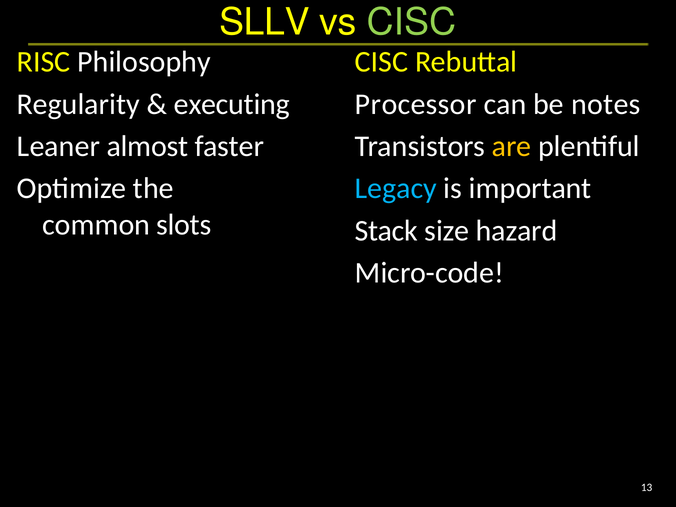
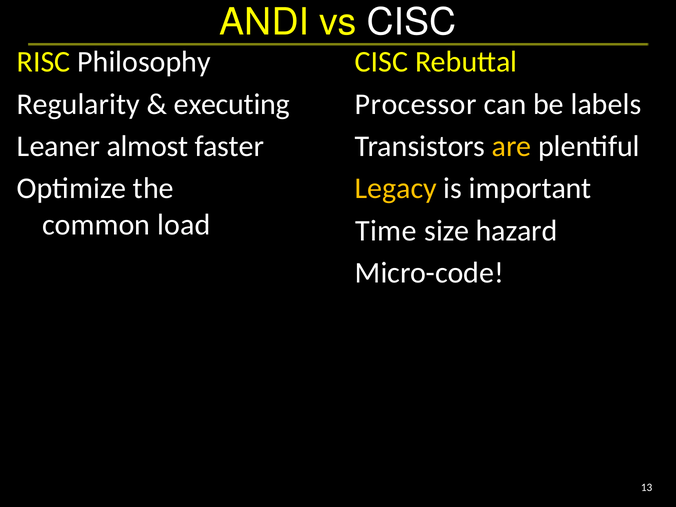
SLLV: SLLV -> ANDI (264, 22)
CISC colour: light green -> white (412, 22)
notes: notes -> labels (606, 104)
Legacy colour: light blue -> yellow (396, 189)
slots: slots -> load (184, 225)
Stack: Stack -> Time (386, 231)
